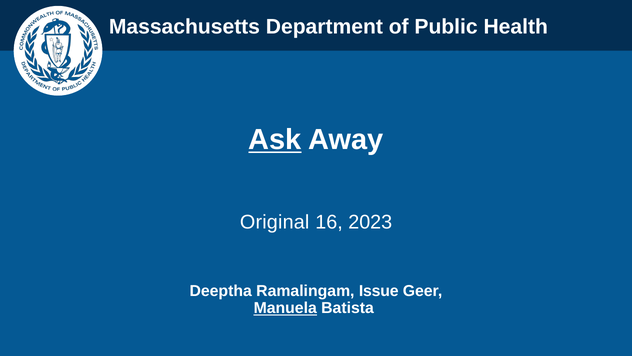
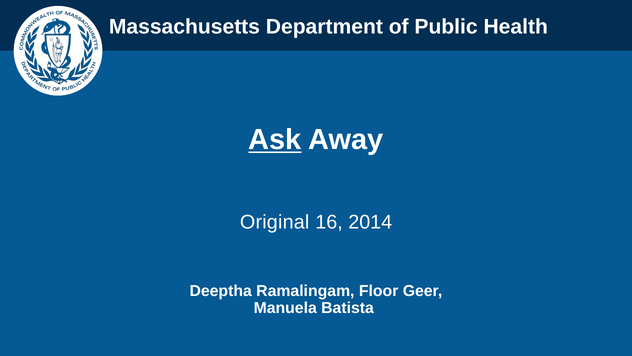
2023: 2023 -> 2014 (370, 222)
Issue: Issue -> Floor (379, 291)
Manuela underline: present -> none (285, 308)
